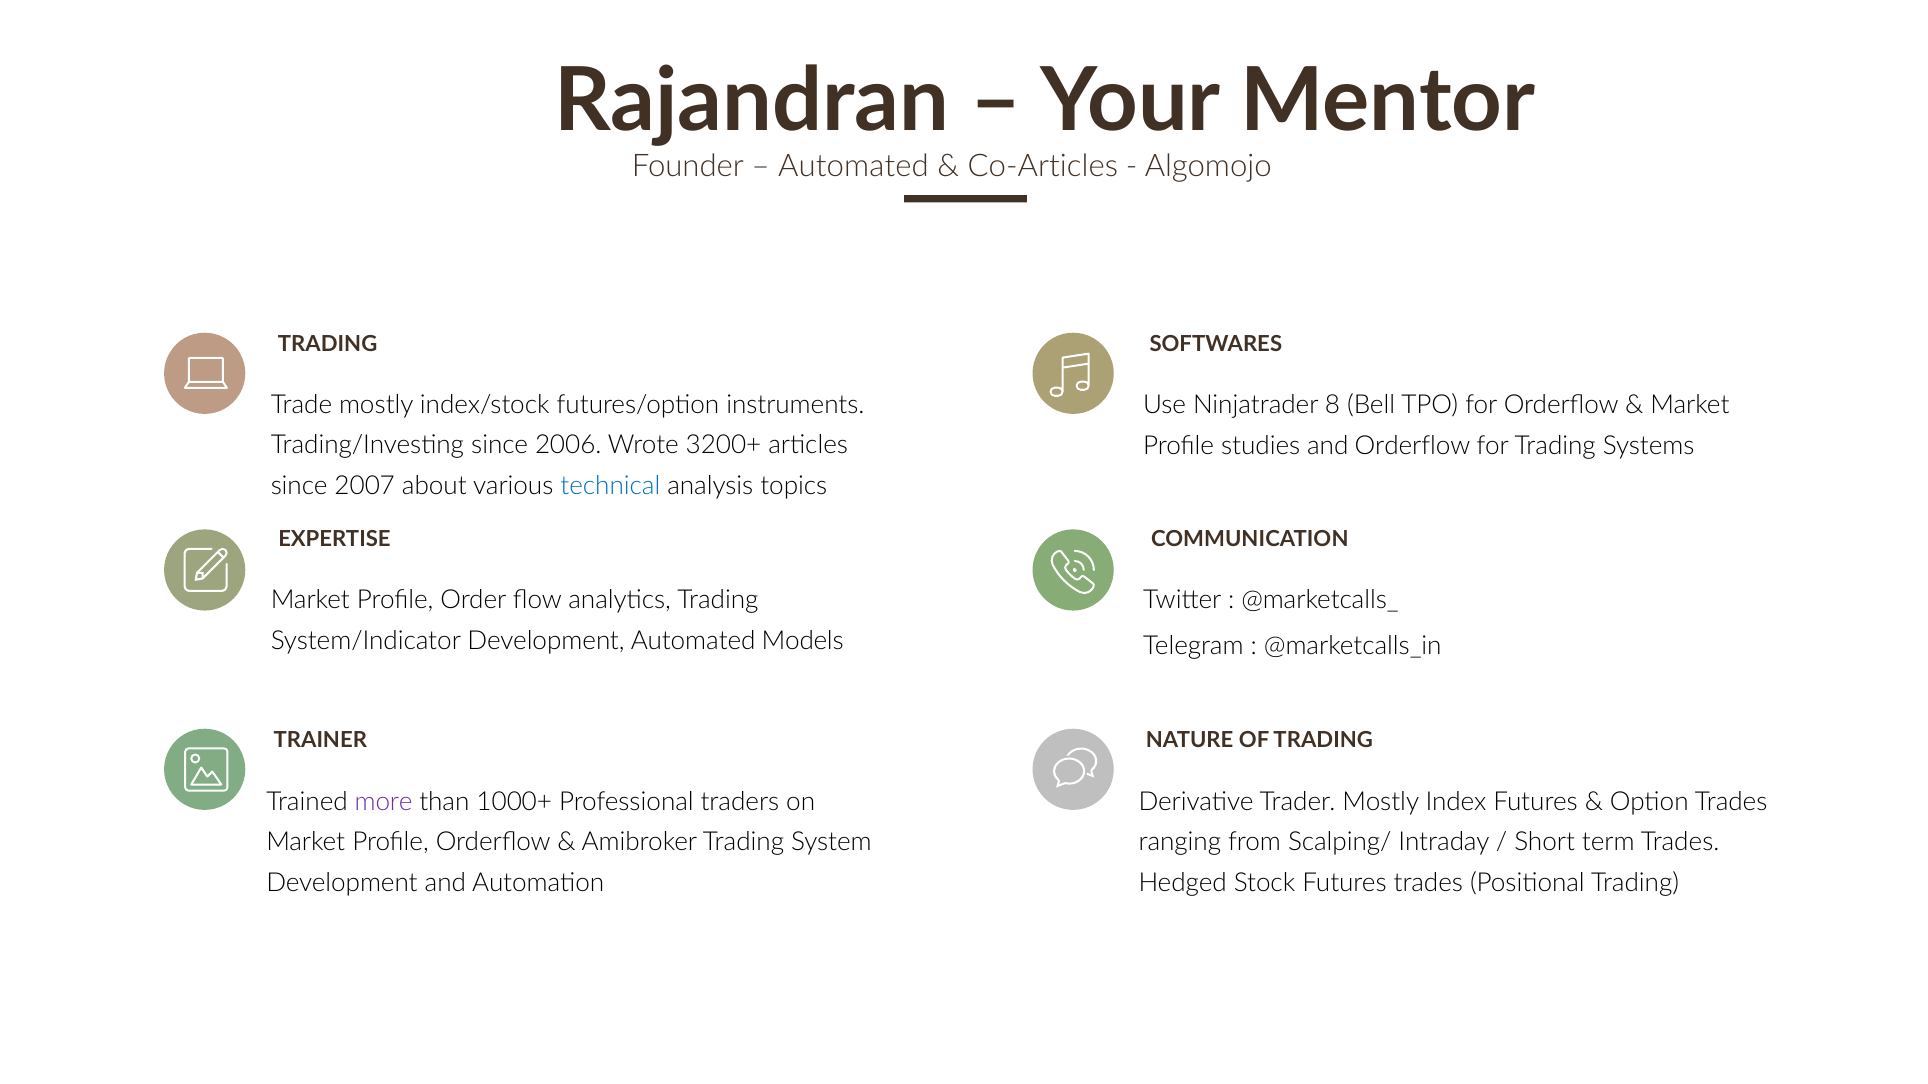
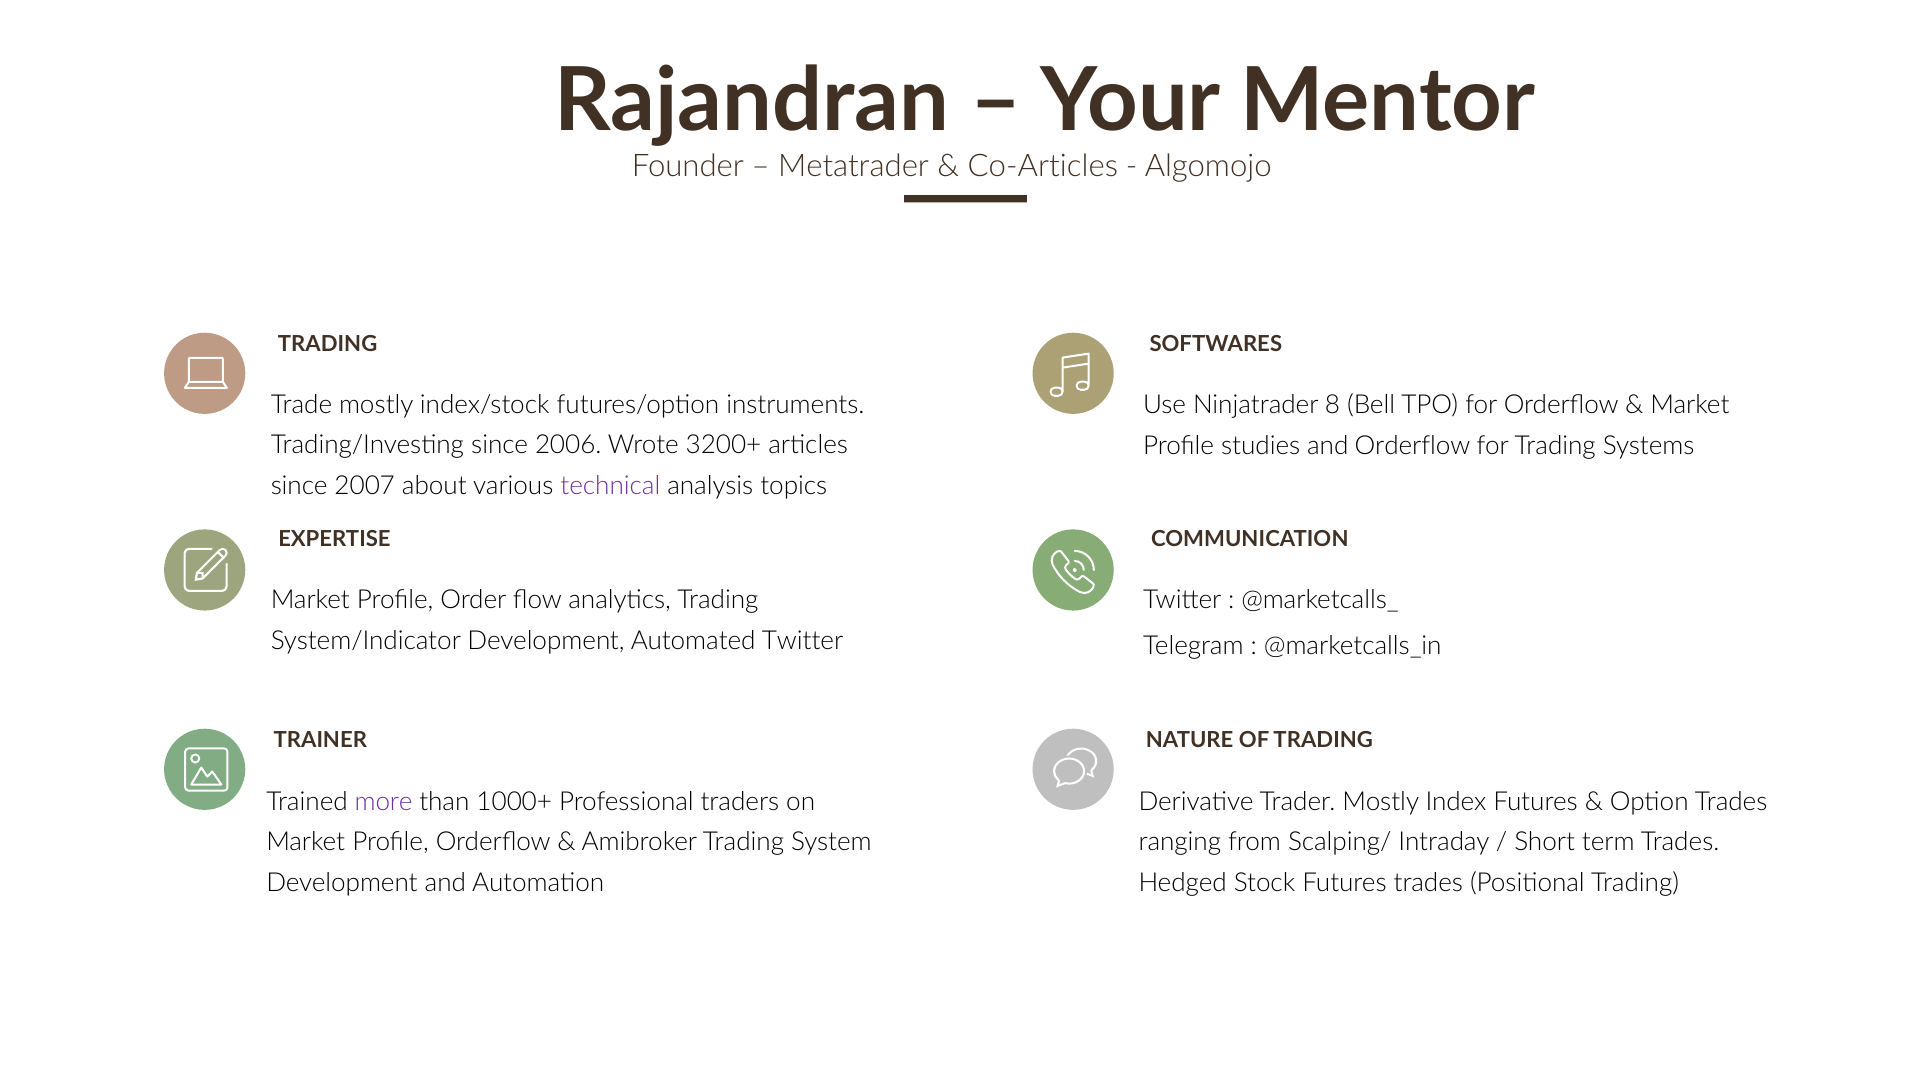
Automated: Automated -> Metatrader (854, 166)
technical colour: blue -> purple (610, 486)
Automated Models: Models -> Twitter (803, 641)
